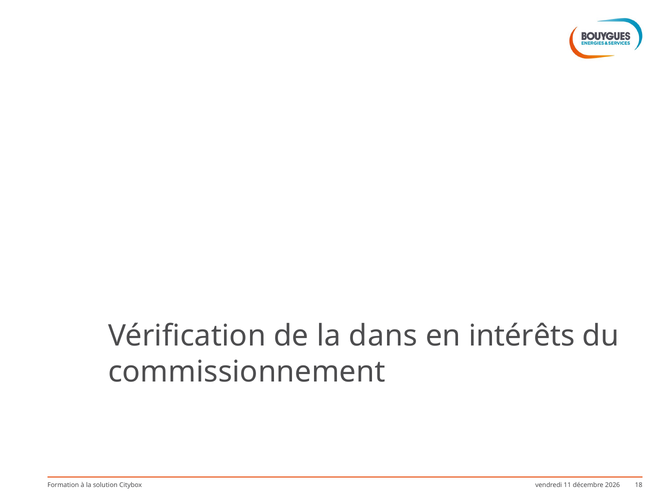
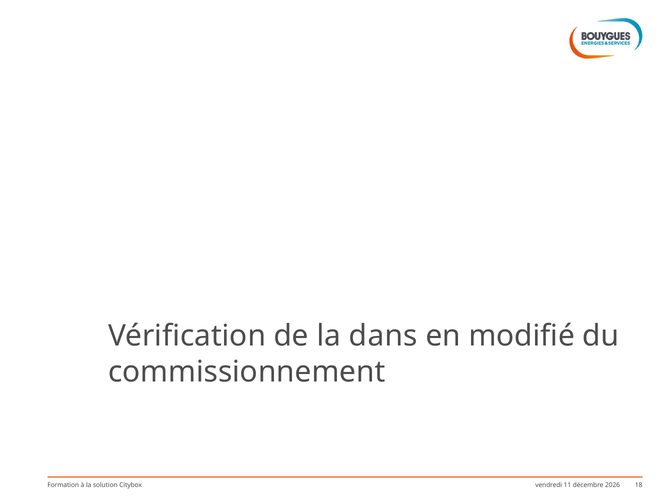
intérêts: intérêts -> modifié (522, 337)
